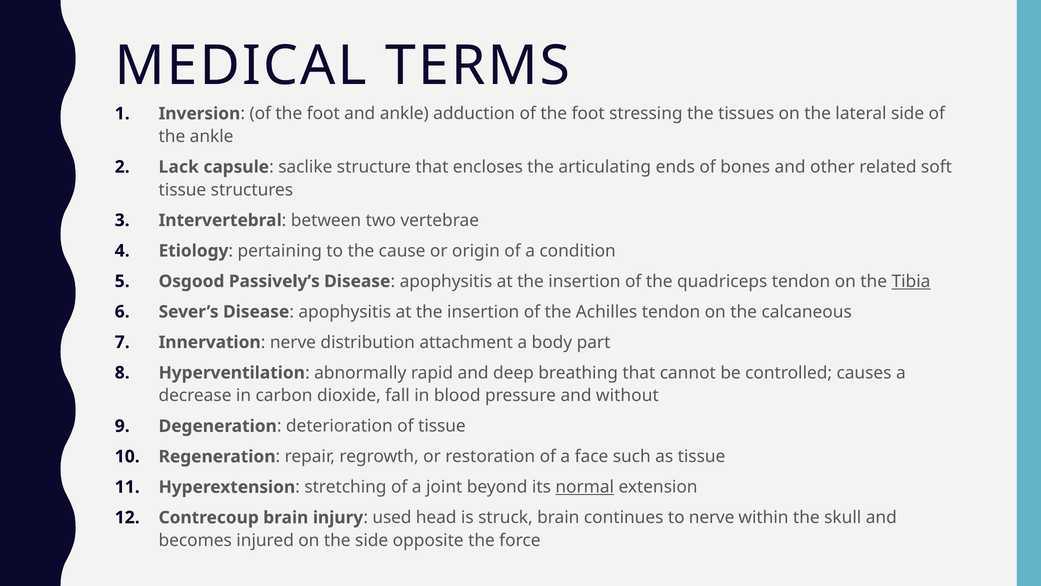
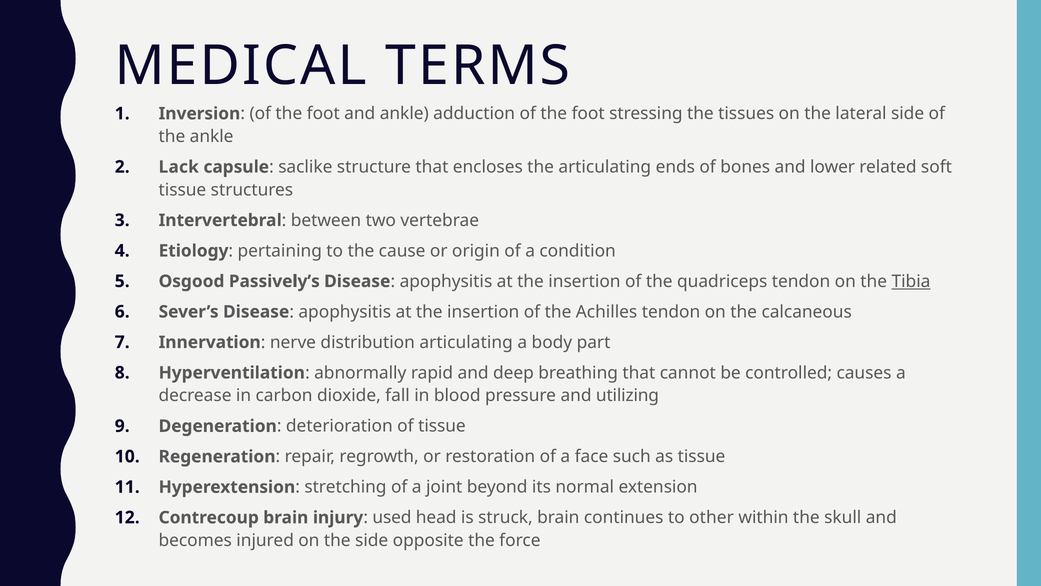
other: other -> lower (833, 167)
distribution attachment: attachment -> articulating (466, 342)
without: without -> utilizing (627, 395)
normal underline: present -> none (585, 487)
to nerve: nerve -> other (712, 517)
